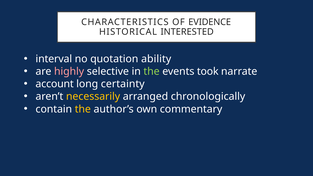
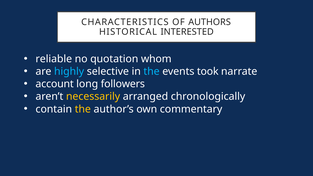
EVIDENCE: EVIDENCE -> AUTHORS (210, 22)
interval: interval -> reliable (54, 59)
ability: ability -> whom (156, 59)
highly colour: pink -> light blue (69, 72)
the colour: light green -> light blue (152, 72)
certainty: certainty -> followers (123, 84)
